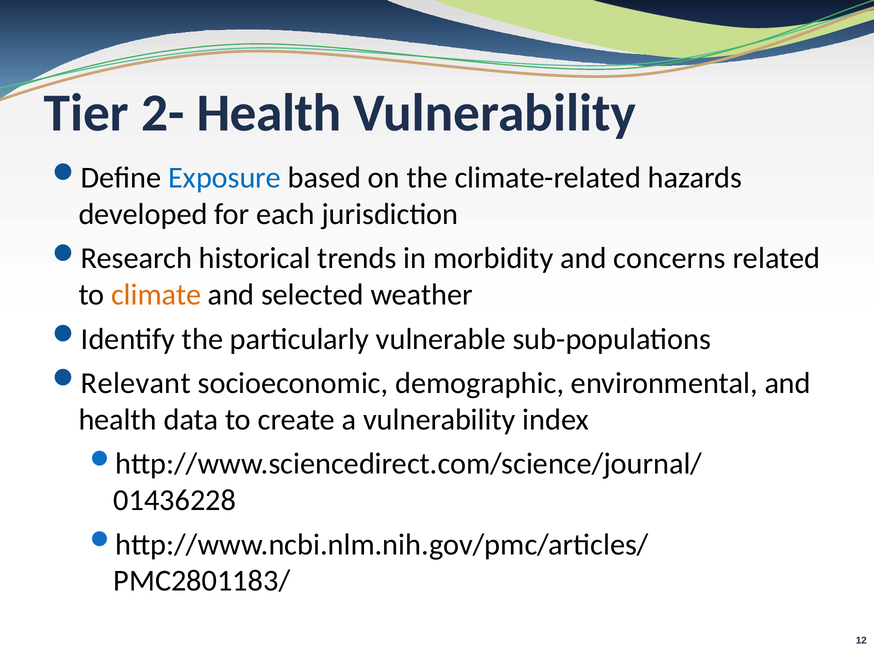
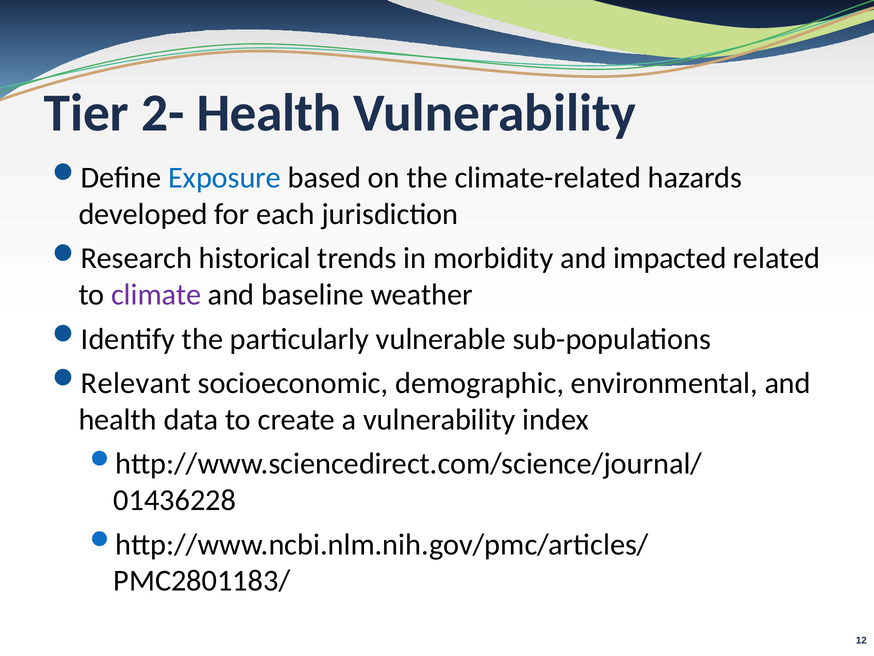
concerns: concerns -> impacted (670, 258)
climate colour: orange -> purple (156, 295)
selected: selected -> baseline (312, 295)
